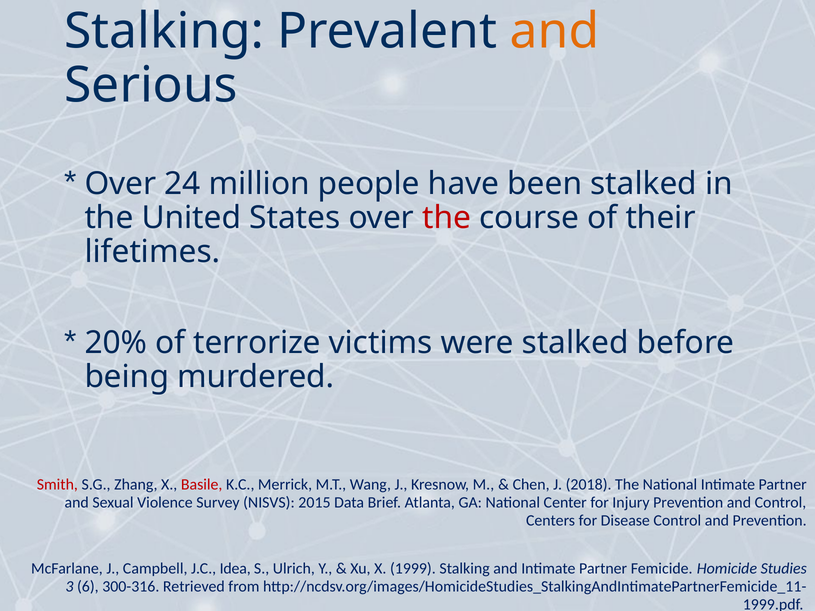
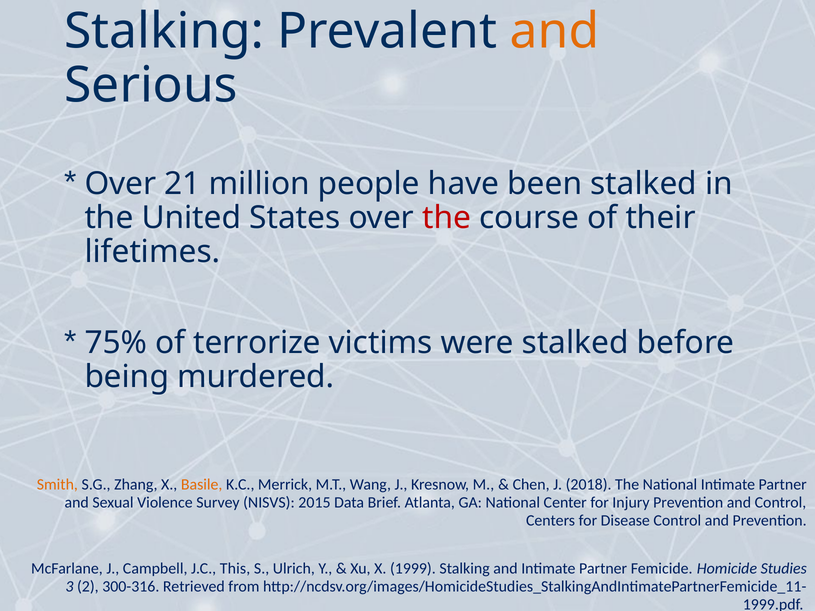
24: 24 -> 21 (182, 184)
20%: 20% -> 75% (116, 343)
Smith colour: red -> orange (57, 485)
Basile colour: red -> orange (202, 485)
Idea: Idea -> This (235, 569)
6: 6 -> 2 (88, 587)
